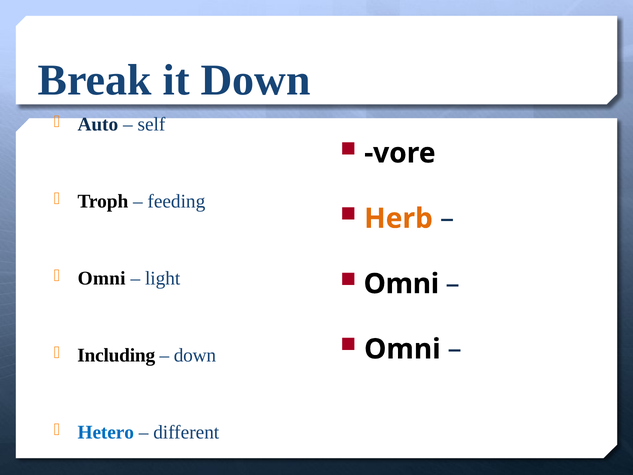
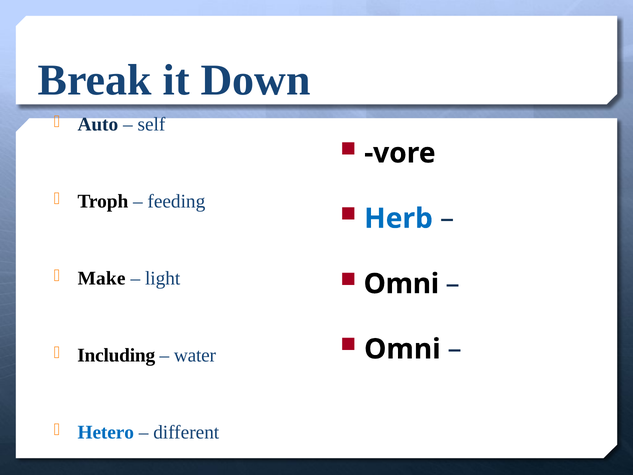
Herb colour: orange -> blue (398, 218)
Omni: Omni -> Make (102, 278)
down: down -> water (195, 355)
